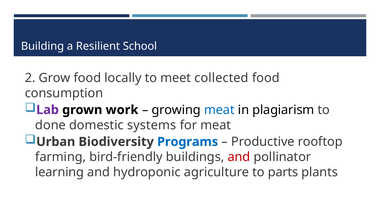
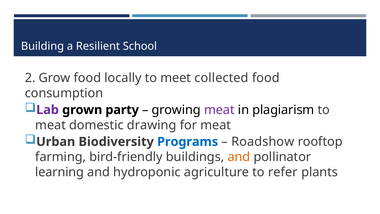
work: work -> party (122, 110)
meat colour: blue -> purple (219, 110)
done: done -> meat (51, 125)
systems: systems -> drawing (152, 125)
Productive: Productive -> Roadshow (263, 142)
and colour: red -> orange (239, 157)
parts: parts -> refer (283, 172)
